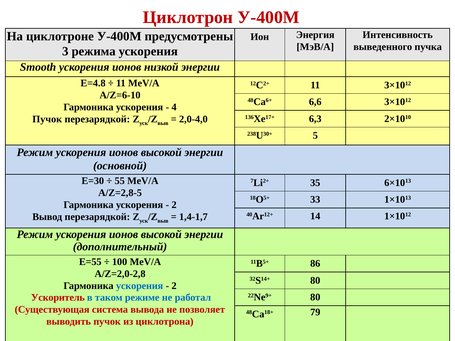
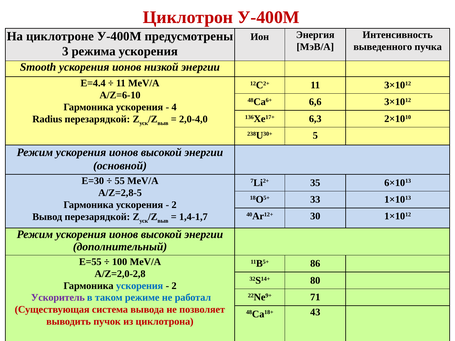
E=4.8: E=4.8 -> E=4.4 (93, 83)
Пучок: Пучок -> Radius (47, 119)
14: 14 -> 30 (315, 216)
22Ne9+ 80: 80 -> 71 (315, 297)
Ускоритель colour: red -> purple (58, 298)
79: 79 -> 43 (315, 312)
